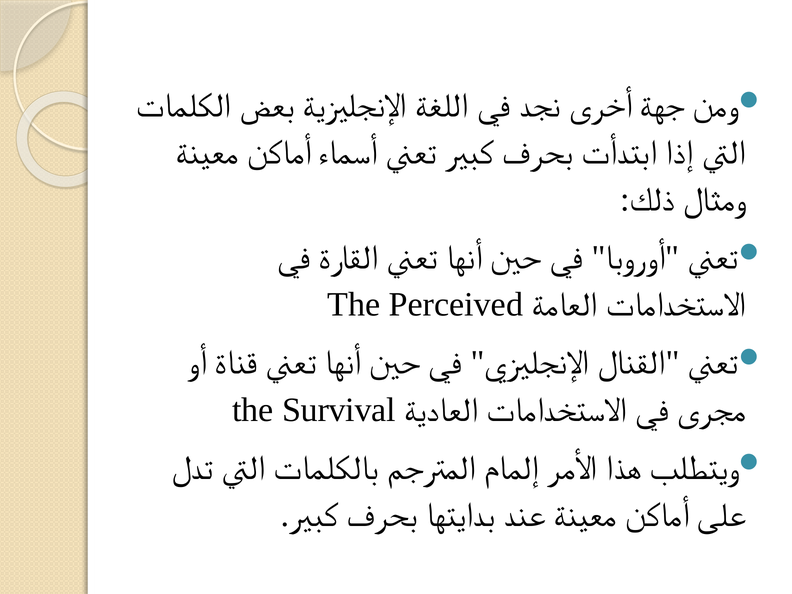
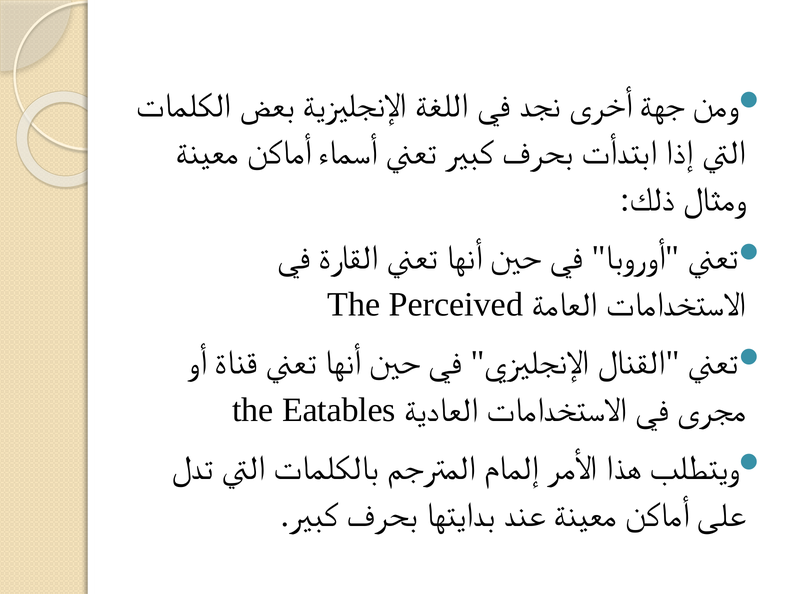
Survival: Survival -> Eatables (339, 410)
